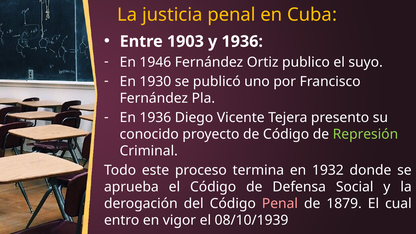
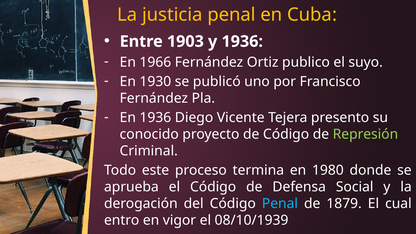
1946: 1946 -> 1966 (155, 62)
1932: 1932 -> 1980 (328, 170)
Penal colour: pink -> light blue (280, 204)
